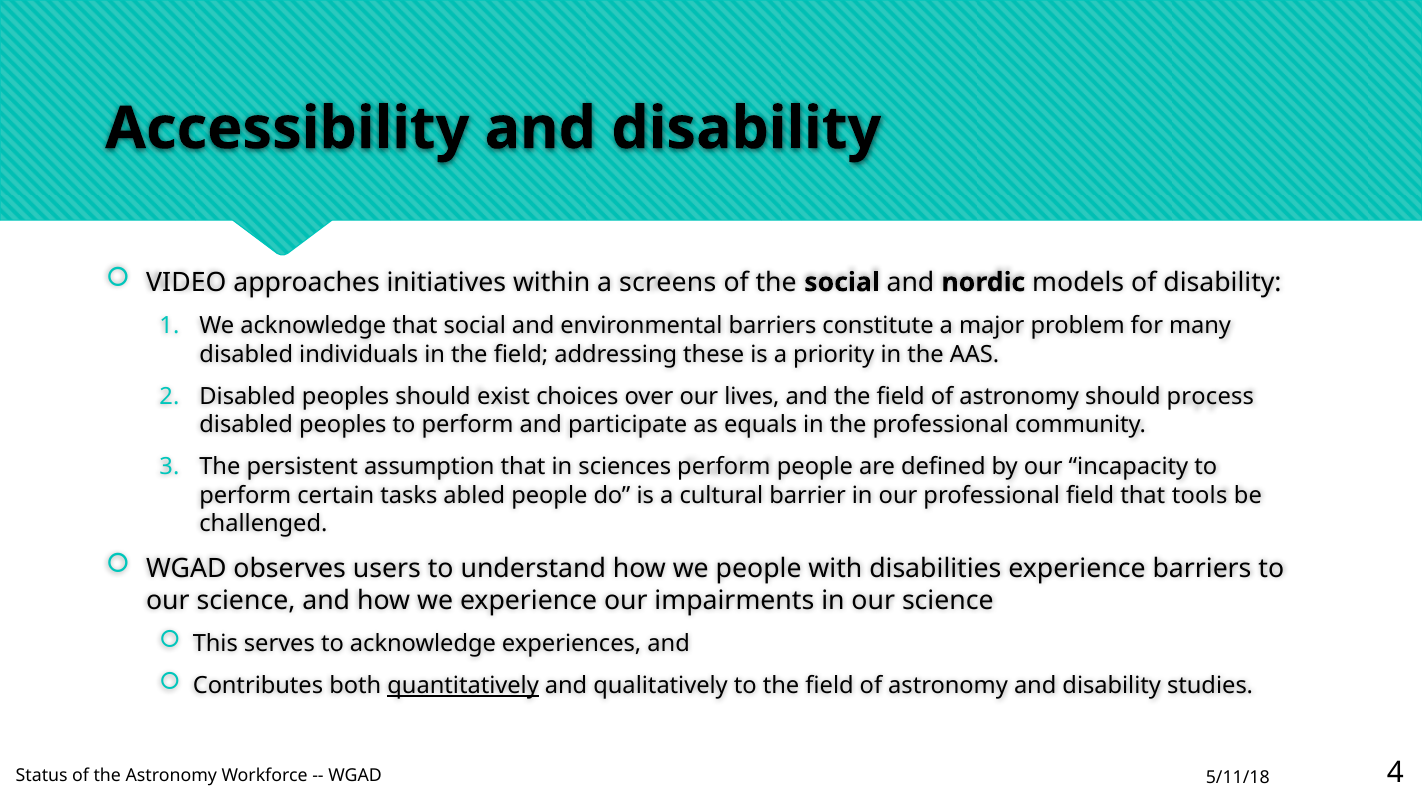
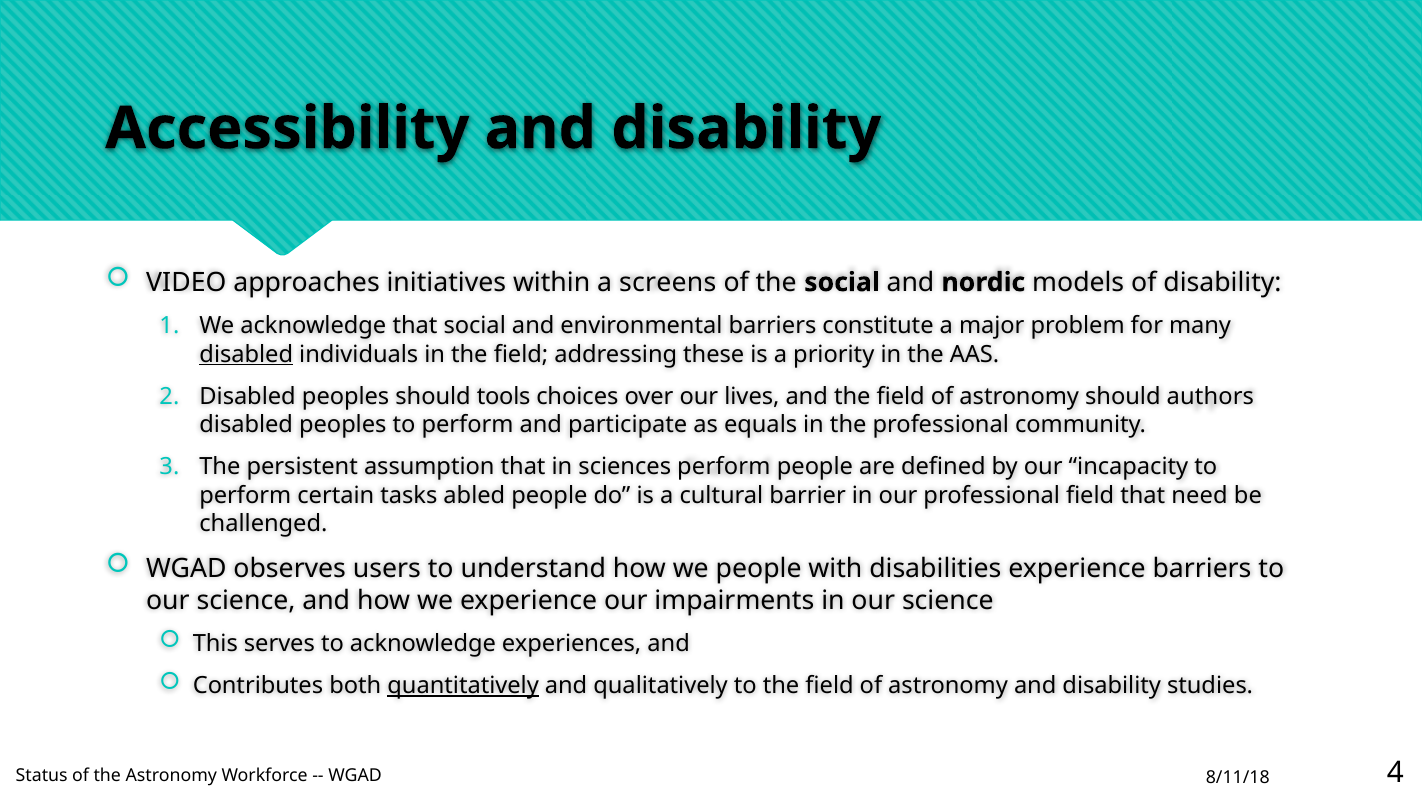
disabled underline: none -> present (246, 354)
exist: exist -> tools (504, 396)
process: process -> authors (1210, 396)
tools: tools -> need (1200, 495)
5/11/18: 5/11/18 -> 8/11/18 (1238, 777)
